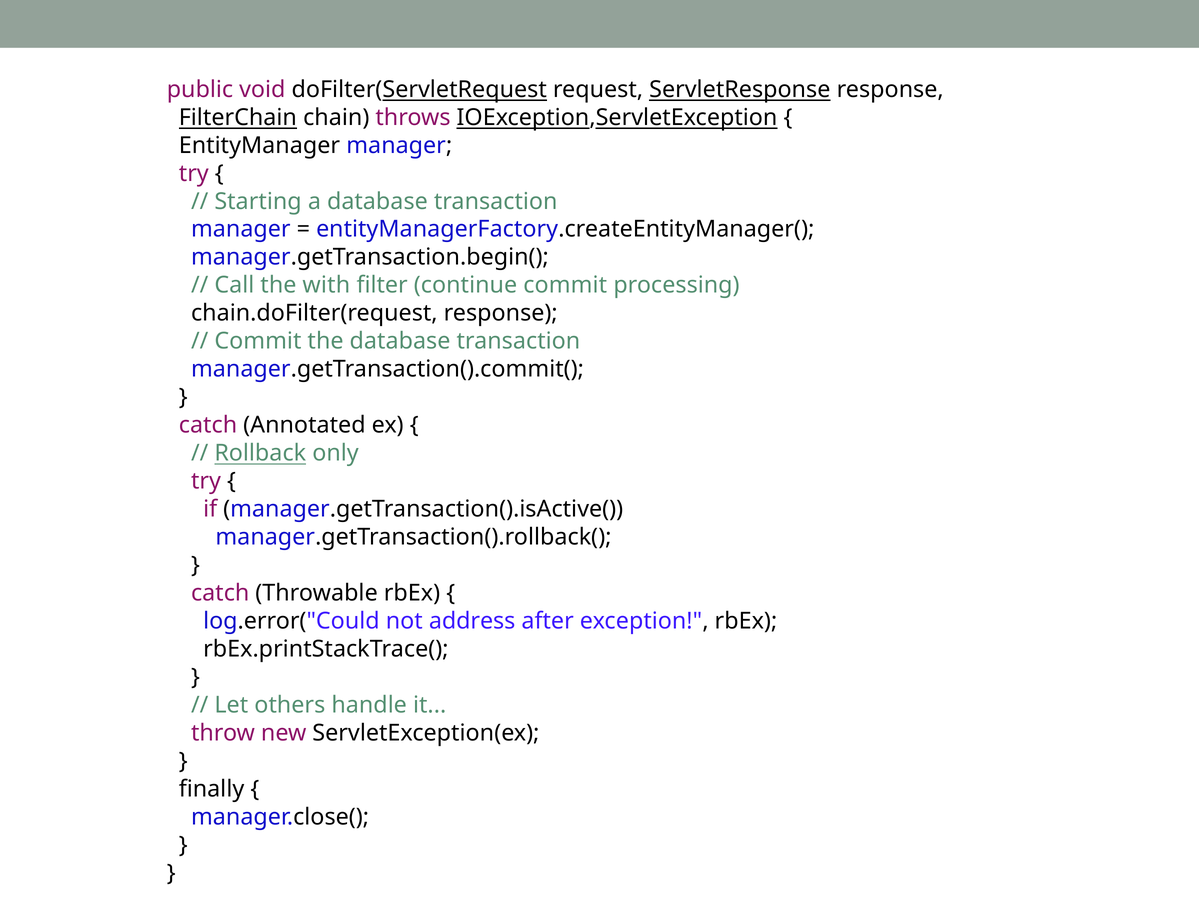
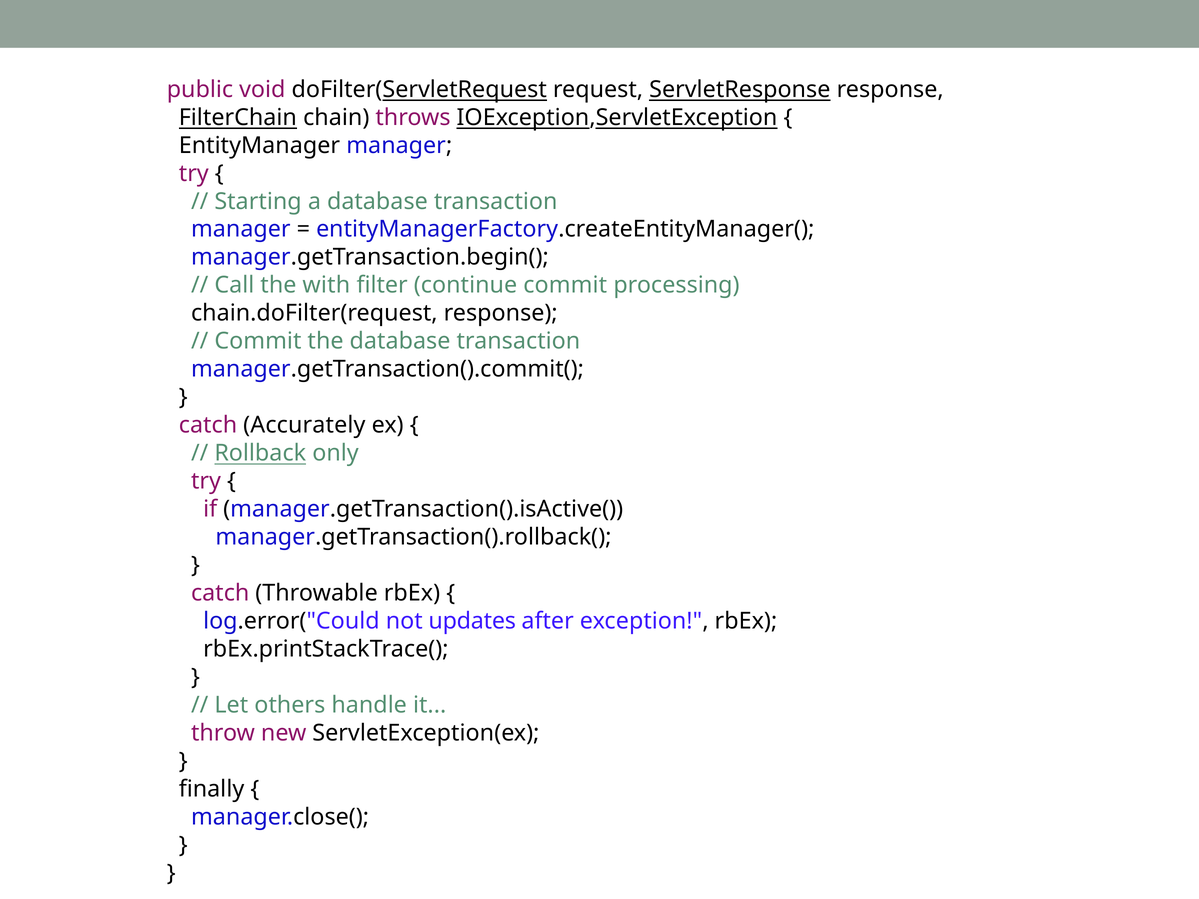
Annotated: Annotated -> Accurately (304, 425)
address: address -> updates (472, 621)
